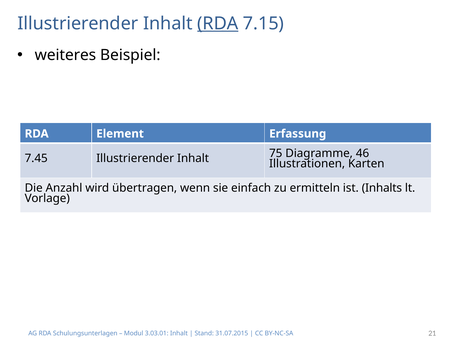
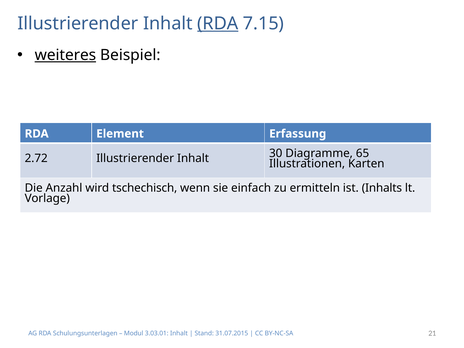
weiteres underline: none -> present (65, 55)
7.45: 7.45 -> 2.72 (36, 158)
75: 75 -> 30 (276, 153)
46: 46 -> 65 (363, 153)
übertragen: übertragen -> tschechisch (145, 188)
